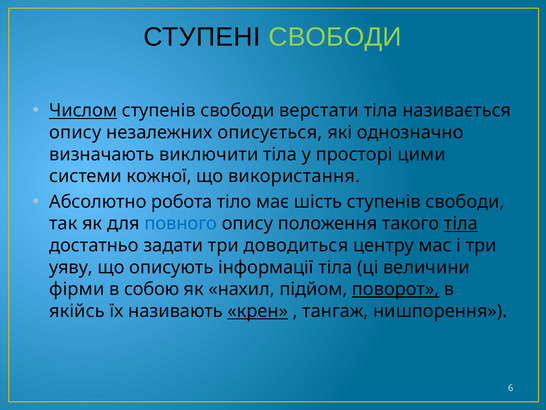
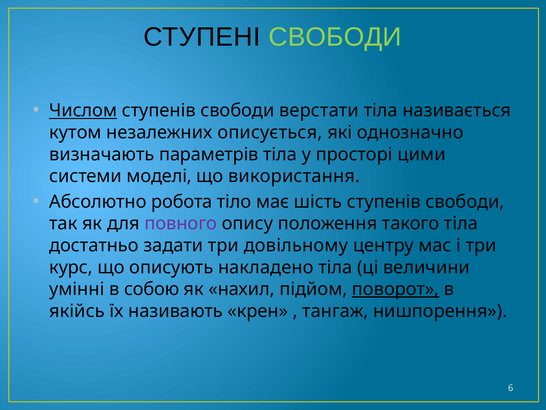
опису: опису -> кутом (75, 132)
виключити: виключити -> параметрів (209, 154)
кожної: кожної -> моделі (159, 176)
повного colour: blue -> purple (181, 223)
тіла underline: present -> none (461, 223)
доводиться: доводиться -> довільному (296, 245)
уяву: уяву -> курс (71, 267)
інформації: інформації -> накладено (266, 267)
фірми: фірми -> умінні (77, 289)
крен underline: present -> none (258, 311)
